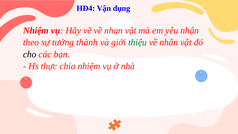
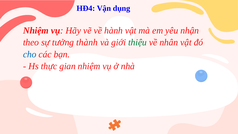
nhan: nhan -> hành (114, 30)
cho colour: black -> blue (30, 54)
chia: chia -> gian (68, 66)
